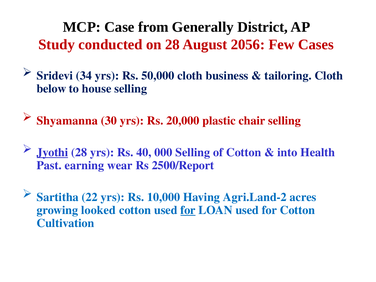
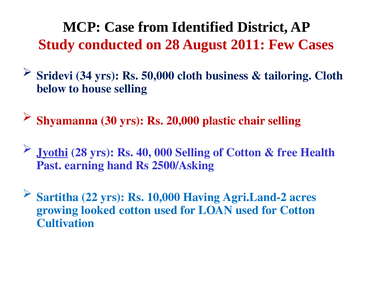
Generally: Generally -> Identified (203, 27)
2056: 2056 -> 2011 (248, 45)
into: into -> free (287, 152)
wear: wear -> hand (120, 165)
2500/Report: 2500/Report -> 2500/Asking (183, 165)
for underline: present -> none (188, 210)
